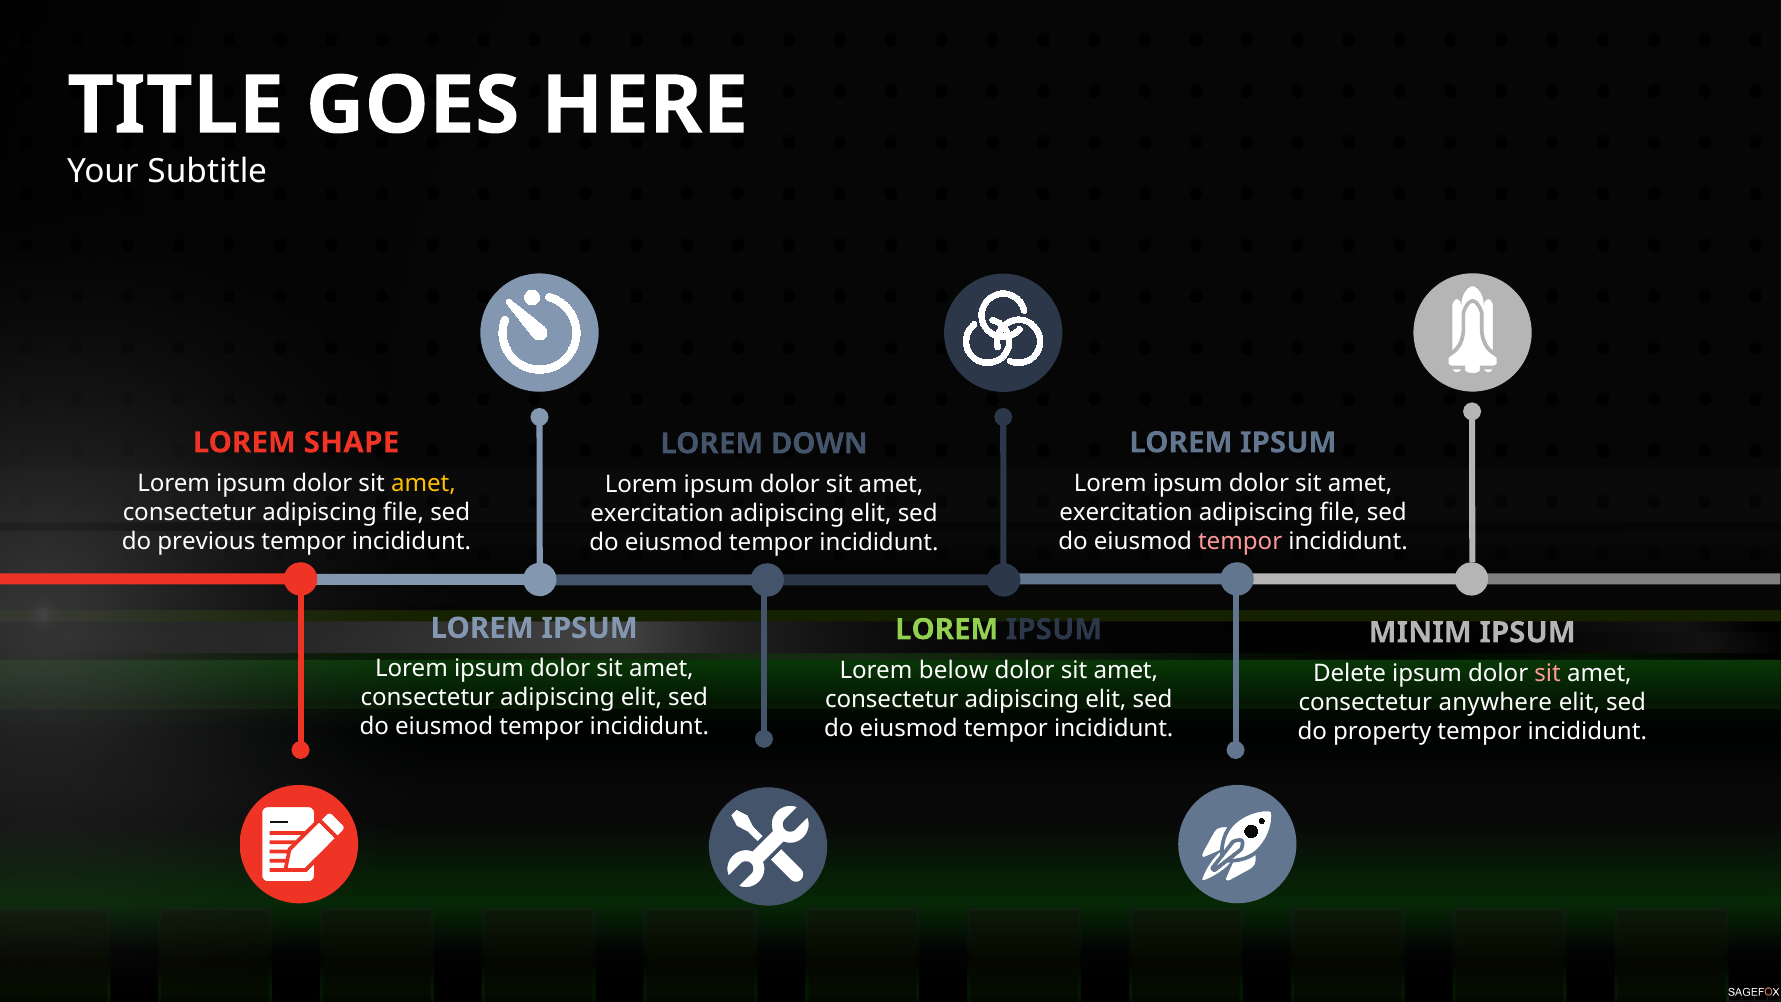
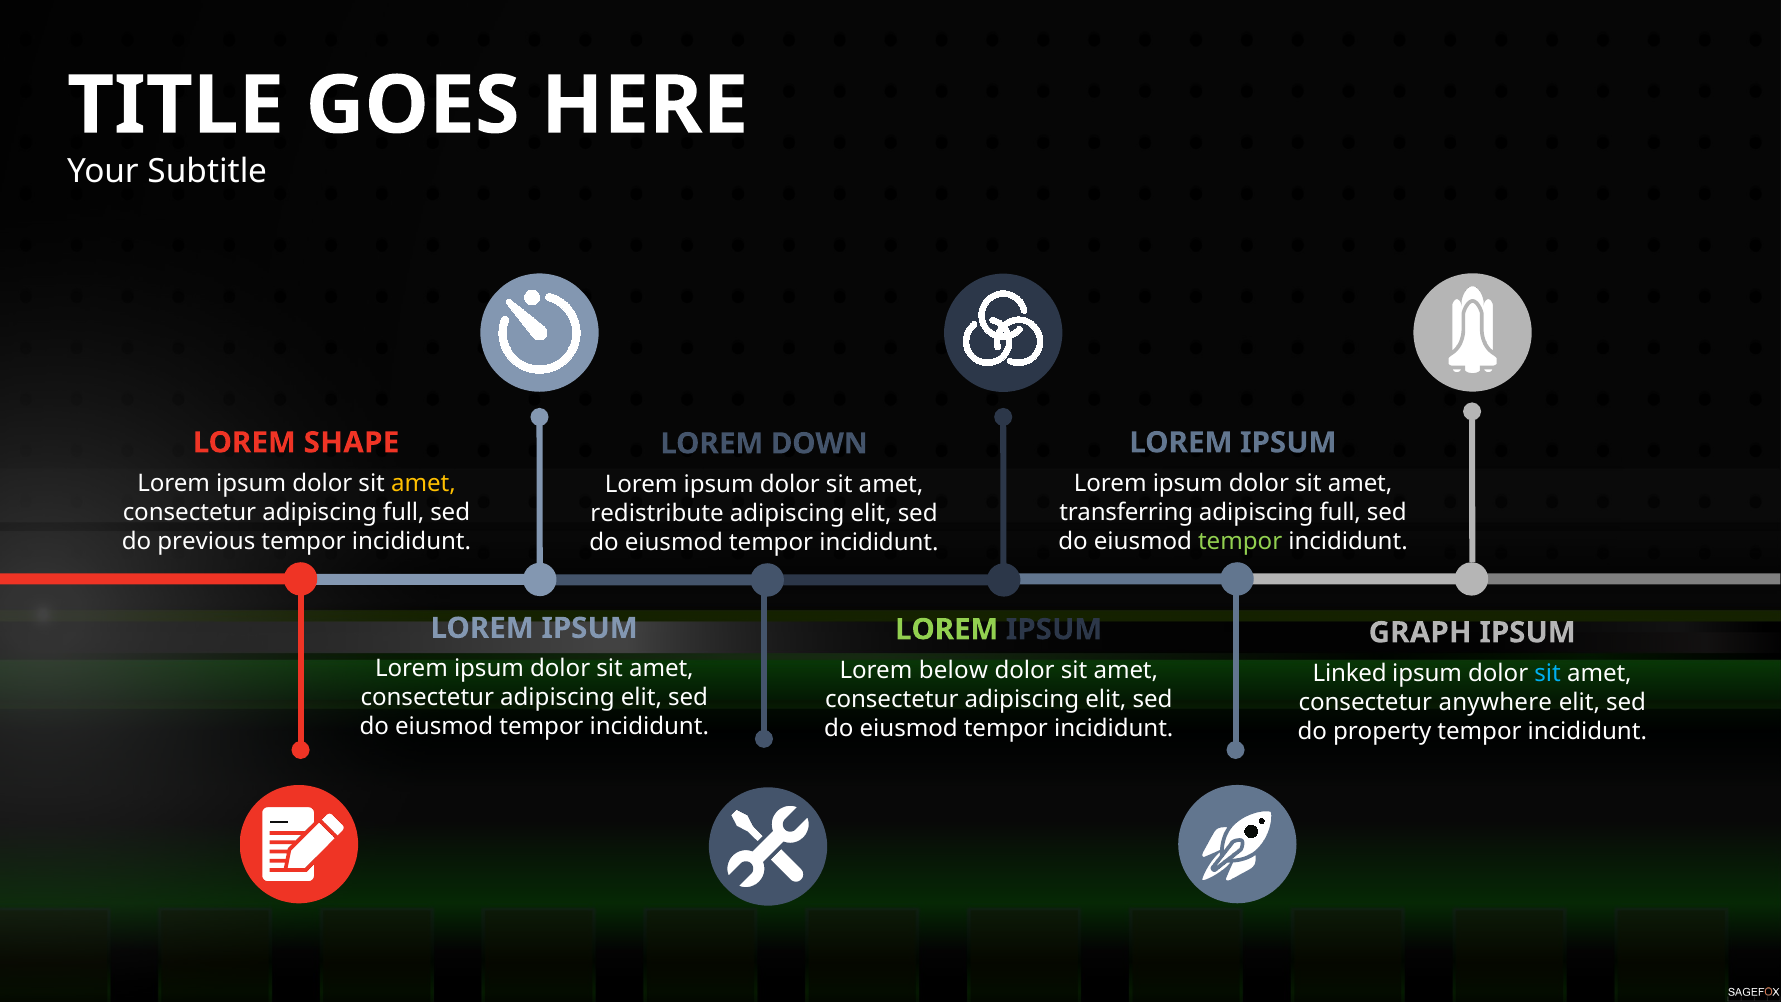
consectetur adipiscing file: file -> full (404, 512)
exercitation: exercitation -> transferring (1126, 512)
file: file -> full (1340, 512)
exercitation: exercitation -> redistribute (657, 513)
tempor colour: pink -> light green (1240, 541)
MINIM: MINIM -> GRAPH (1420, 632)
Delete: Delete -> Linked (1350, 673)
sit colour: pink -> light blue (1548, 673)
